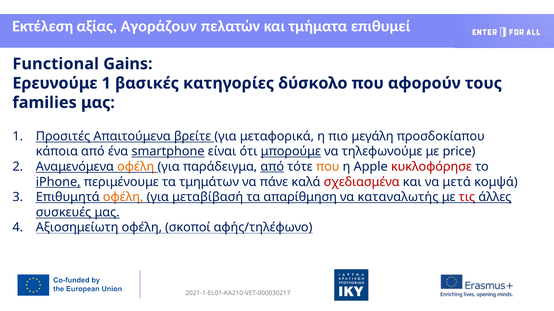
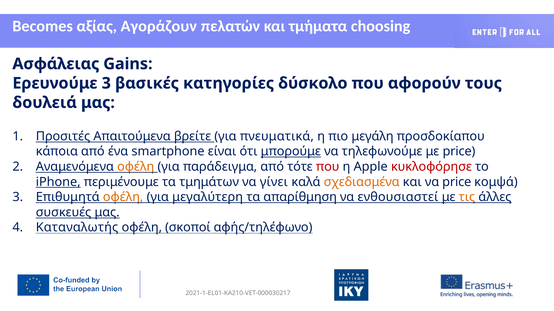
Εκτέλεση: Εκτέλεση -> Becomes (43, 26)
επιθυμεί: επιθυμεί -> choosing (381, 26)
Functional: Functional -> Ασφάλειας (56, 64)
Ερευνούμε 1: 1 -> 3 (106, 83)
families: families -> δουλειά (45, 103)
μεταφορικά: μεταφορικά -> πνευματικά (277, 137)
smartphone underline: present -> none (168, 152)
από underline: present -> none (272, 167)
που colour: orange -> red (328, 167)
πάνε: πάνε -> γίνει (274, 182)
σχεδιασμένα colour: red -> orange (362, 182)
να μετά: μετά -> price (457, 182)
μεταβίβασή: μεταβίβασή -> μεγαλύτερη (208, 197)
καταναλωτής: καταναλωτής -> ενθουσιαστεί (398, 197)
τις colour: red -> orange (467, 197)
Αξιοσημείωτη: Αξιοσημείωτη -> Καταναλωτής (77, 228)
